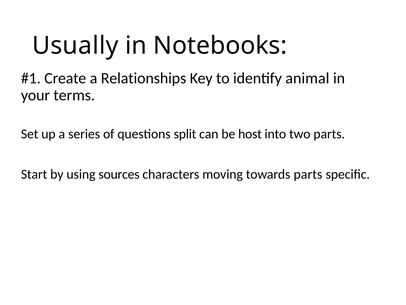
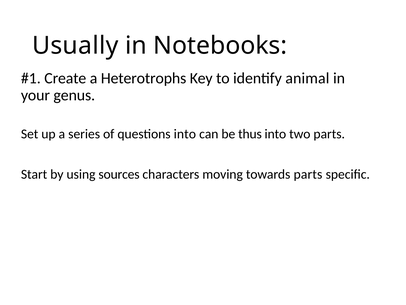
Relationships: Relationships -> Heterotrophs (144, 78)
terms: terms -> genus (74, 95)
questions split: split -> into (185, 134)
host: host -> thus (250, 134)
